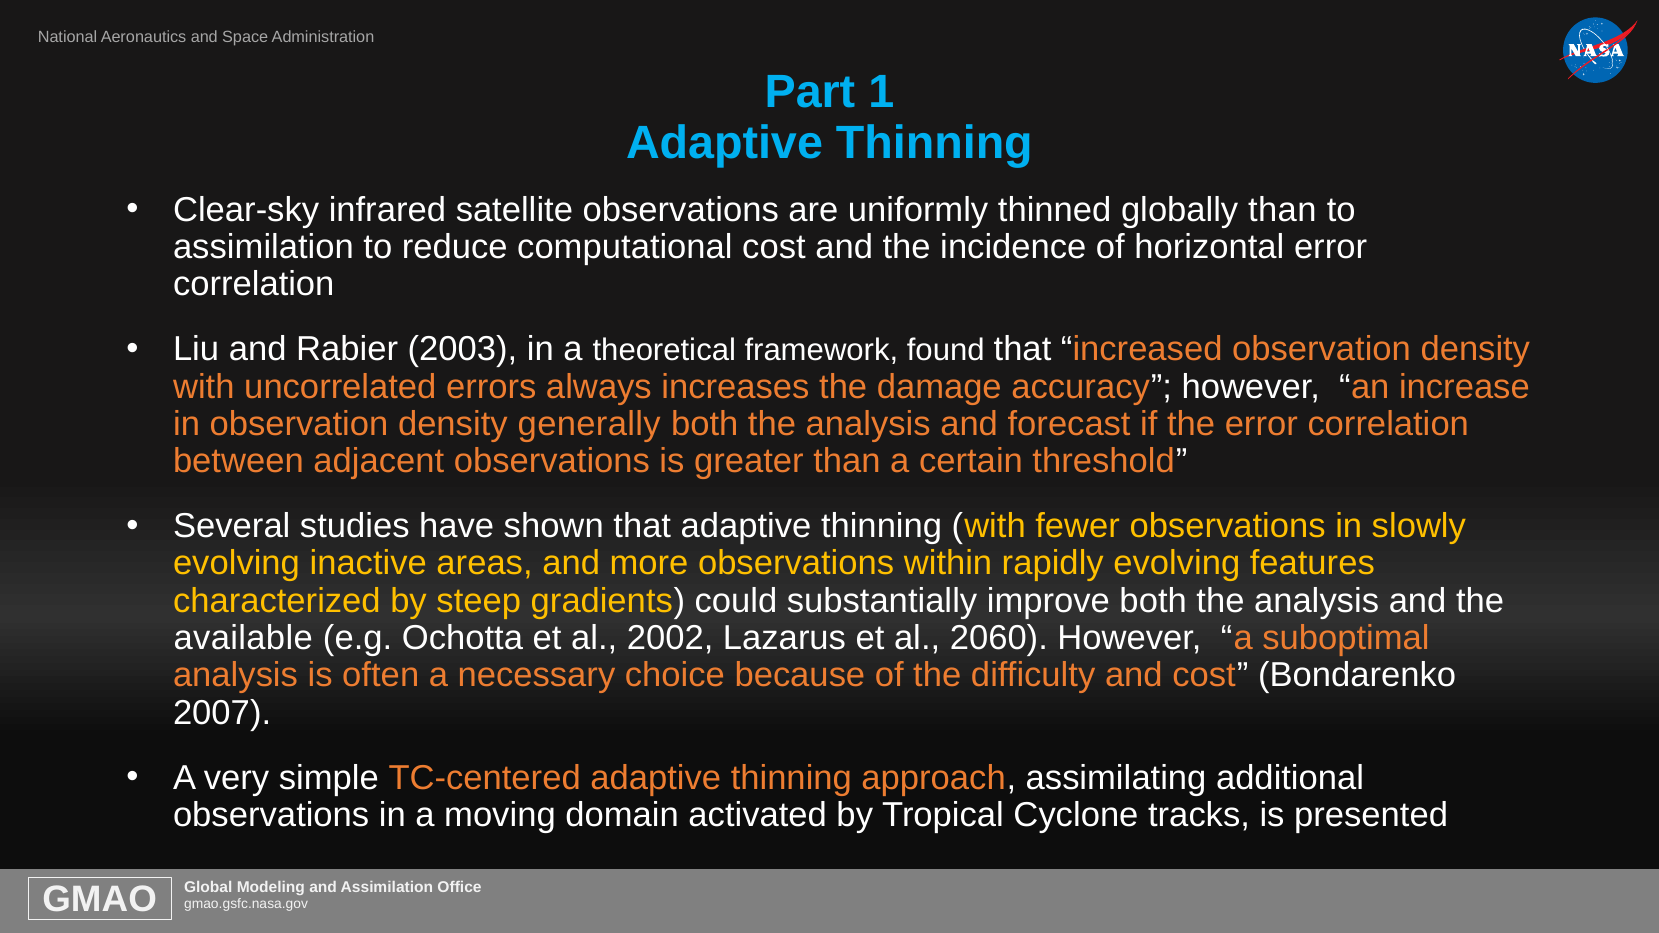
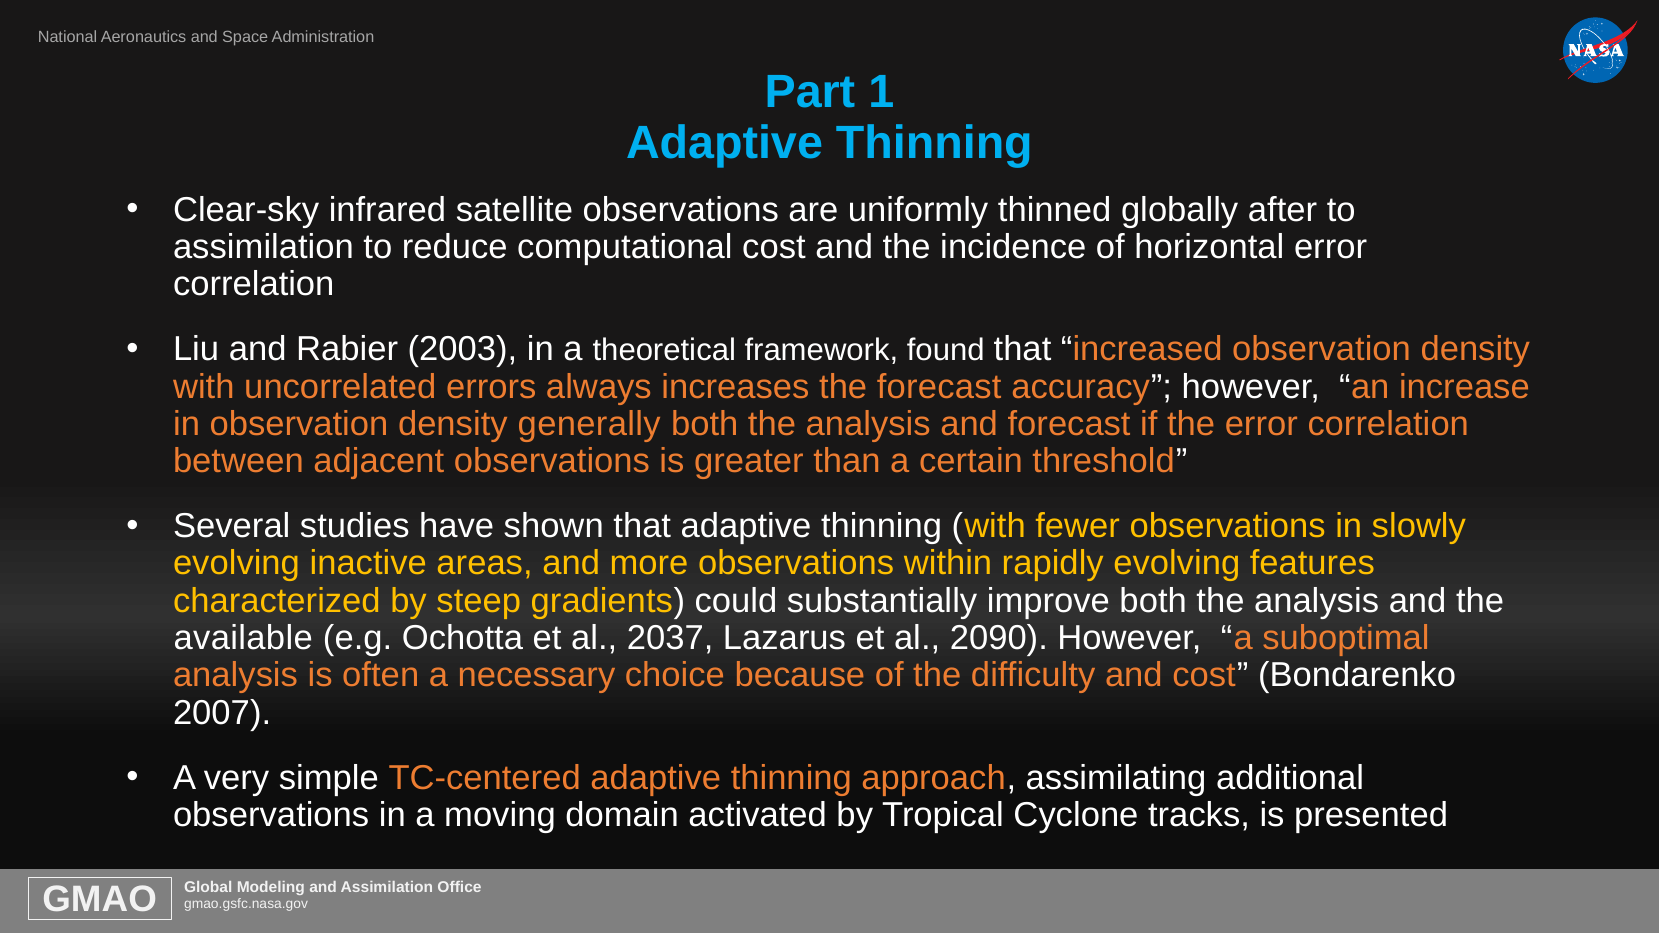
globally than: than -> after (1283, 210)
the damage: damage -> forecast (939, 387)
2002: 2002 -> 2037 (670, 638)
2060: 2060 -> 2090 (999, 638)
